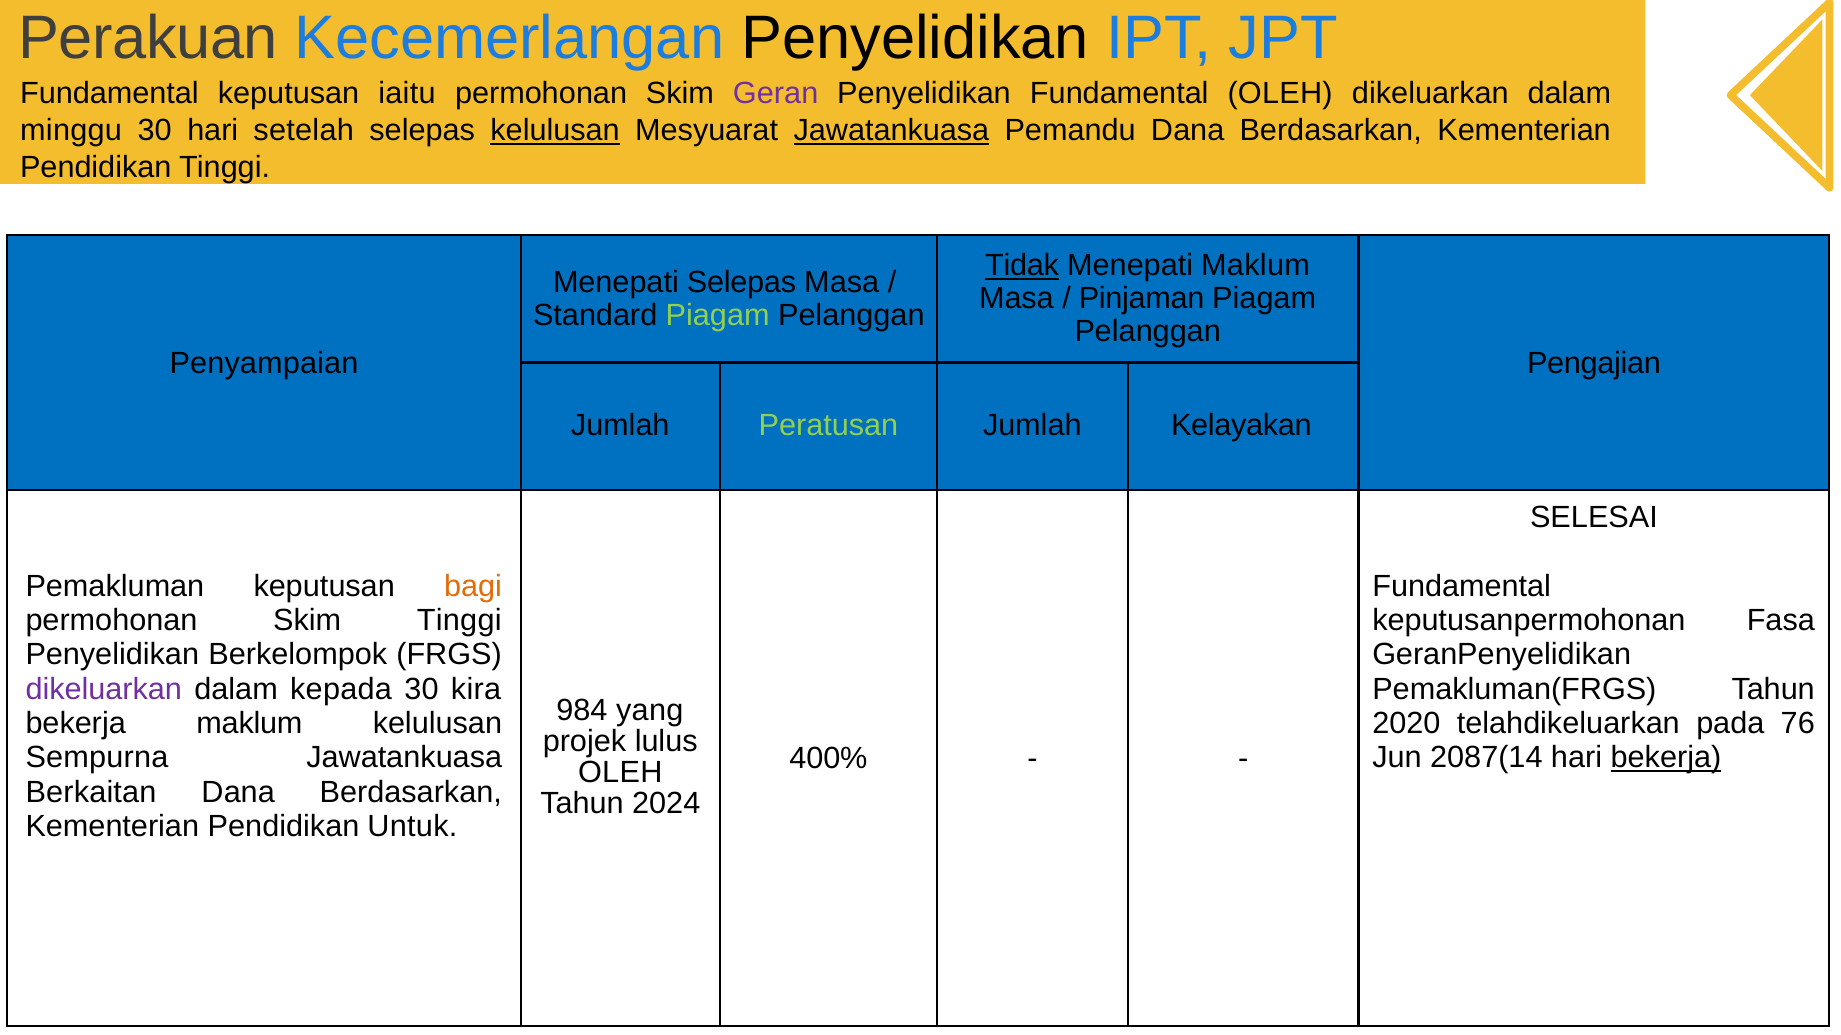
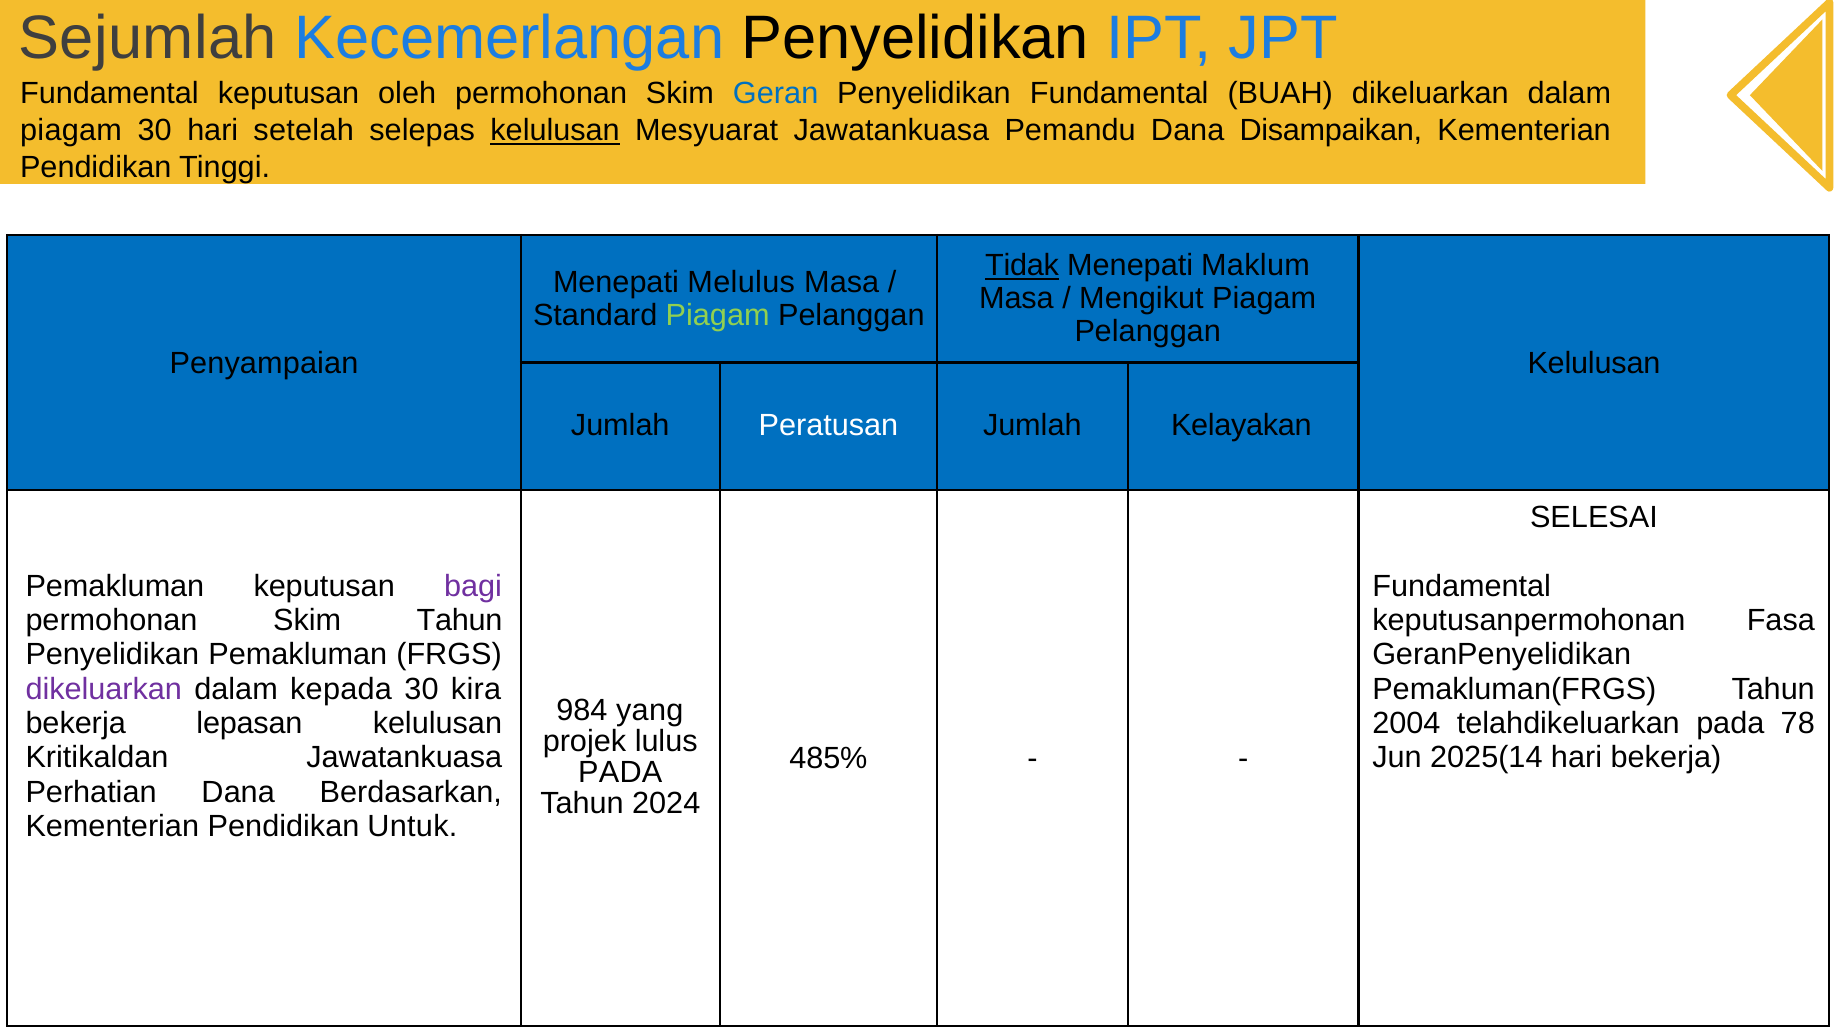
Perakuan: Perakuan -> Sejumlah (148, 38)
iaitu: iaitu -> oleh (407, 94)
Geran colour: purple -> blue (776, 94)
Fundamental OLEH: OLEH -> BUAH (1280, 94)
minggu: minggu -> piagam (71, 131)
Jawatankuasa underline: present -> none (891, 131)
Pemandu Dana Berdasarkan: Berdasarkan -> Disampaikan (1331, 131)
Menepati Selepas: Selepas -> Melulus (741, 282)
Pinjaman: Pinjaman -> Mengikut (1141, 299)
Pengajian: Pengajian -> Kelulusan (1594, 363)
Peratusan colour: light green -> white (828, 426)
bagi colour: orange -> purple (473, 586)
Skim Tinggi: Tinggi -> Tahun (460, 621)
Penyelidikan Berkelompok: Berkelompok -> Pemakluman (298, 655)
bekerja maklum: maklum -> lepasan (249, 724)
2020: 2020 -> 2004 (1406, 724)
76: 76 -> 78 (1798, 724)
Sempurna: Sempurna -> Kritikaldan (97, 758)
2087(14: 2087(14 -> 2025(14 (1486, 758)
bekerja underline: present -> none (1666, 758)
400%: 400% -> 485% (828, 759)
OLEH: OLEH -> PADA (620, 773)
Berkaitan: Berkaitan -> Perhatian (91, 792)
